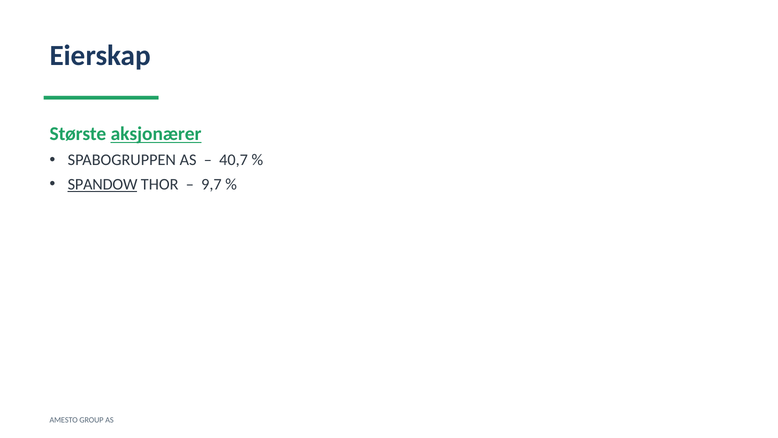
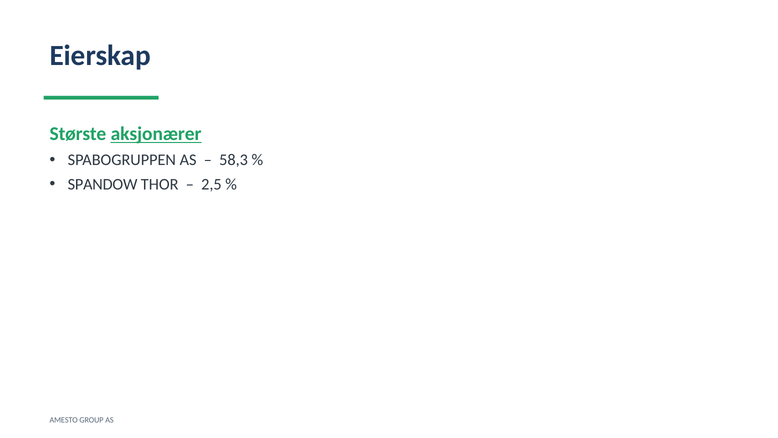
40,7: 40,7 -> 58,3 (234, 160)
SPANDOW underline: present -> none (103, 184)
9,7: 9,7 -> 2,5 (211, 184)
